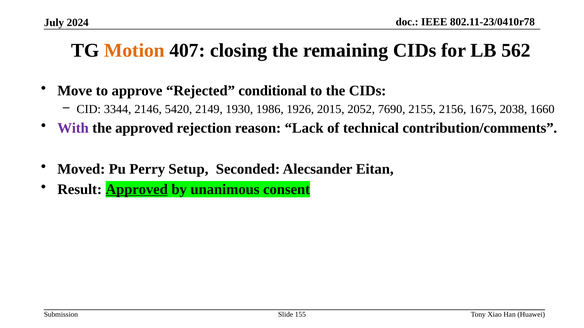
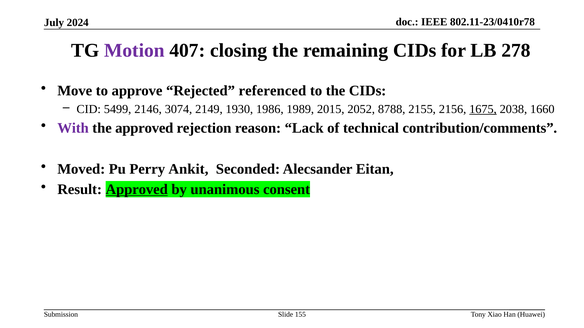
Motion colour: orange -> purple (134, 51)
562: 562 -> 278 (516, 51)
conditional: conditional -> referenced (272, 91)
3344: 3344 -> 5499 (118, 109)
5420: 5420 -> 3074 (178, 109)
1926: 1926 -> 1989 (300, 109)
7690: 7690 -> 8788 (392, 109)
1675 underline: none -> present (483, 109)
Setup: Setup -> Ankit (188, 169)
